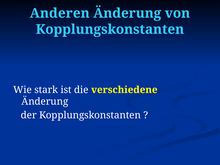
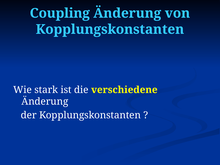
Anderen: Anderen -> Coupling (60, 13)
